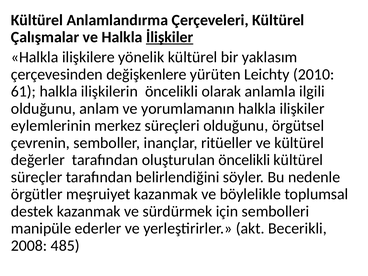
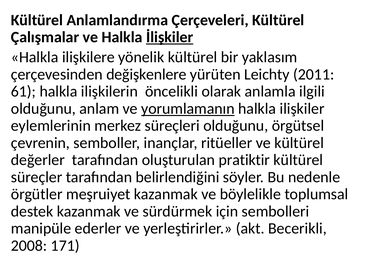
2010: 2010 -> 2011 (314, 74)
yorumlamanın underline: none -> present (188, 109)
oluşturulan öncelikli: öncelikli -> pratiktir (244, 160)
485: 485 -> 171 (65, 246)
